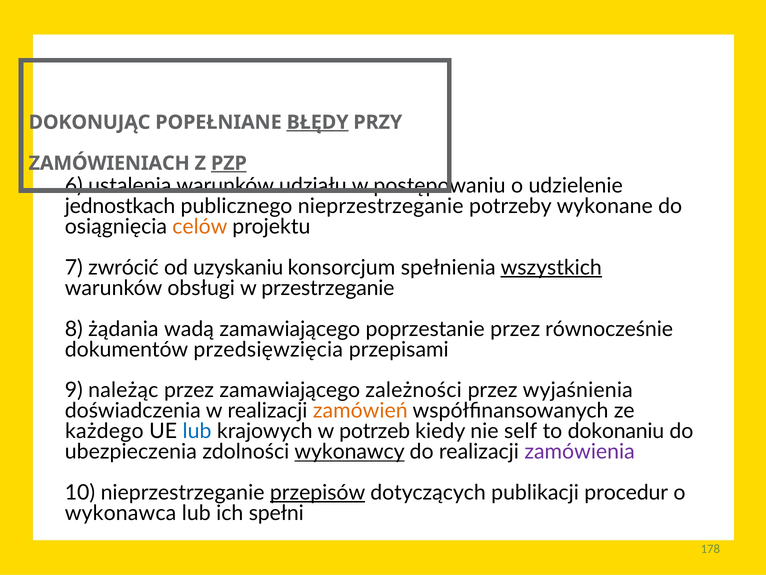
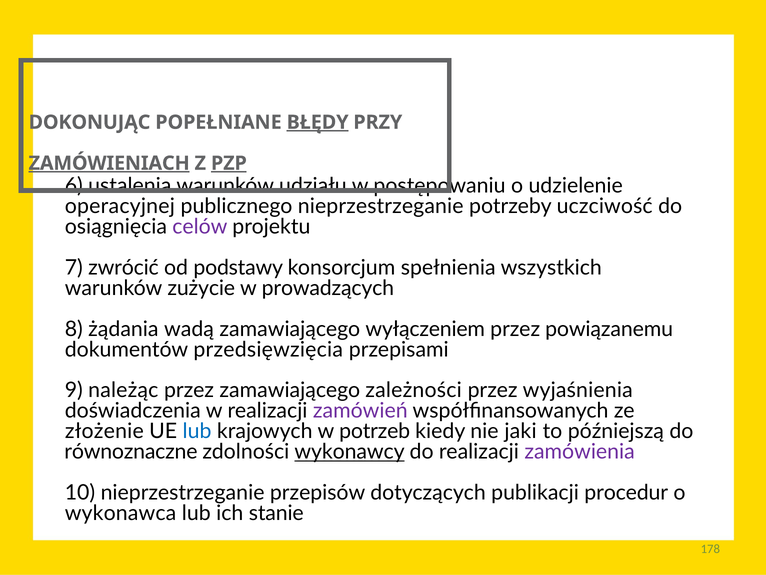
ZAMÓWIENIACH underline: none -> present (109, 163)
jednostkach: jednostkach -> operacyjnej (120, 206)
wykonane: wykonane -> uczciwość (605, 206)
celów colour: orange -> purple (200, 227)
uzyskaniu: uzyskaniu -> podstawy (238, 267)
wszystkich underline: present -> none (551, 267)
obsługi: obsługi -> zużycie (201, 288)
przestrzeganie: przestrzeganie -> prowadzących (328, 288)
poprzestanie: poprzestanie -> wyłączeniem (425, 329)
równocześnie: równocześnie -> powiązanemu (609, 329)
zamówień colour: orange -> purple (360, 411)
każdego: każdego -> złożenie (104, 431)
self: self -> jaki (521, 431)
dokonaniu: dokonaniu -> późniejszą (616, 431)
ubezpieczenia: ubezpieczenia -> równoznaczne (131, 451)
przepisów underline: present -> none (318, 492)
spełni: spełni -> stanie (276, 513)
